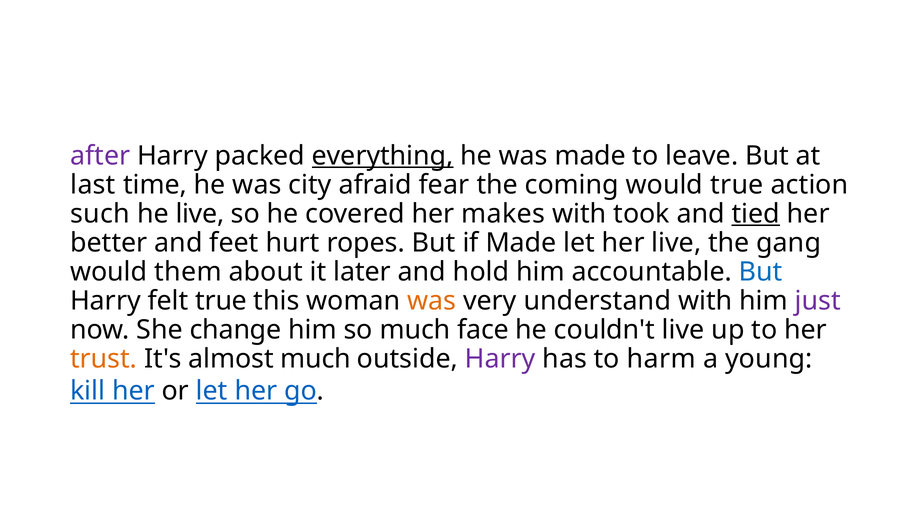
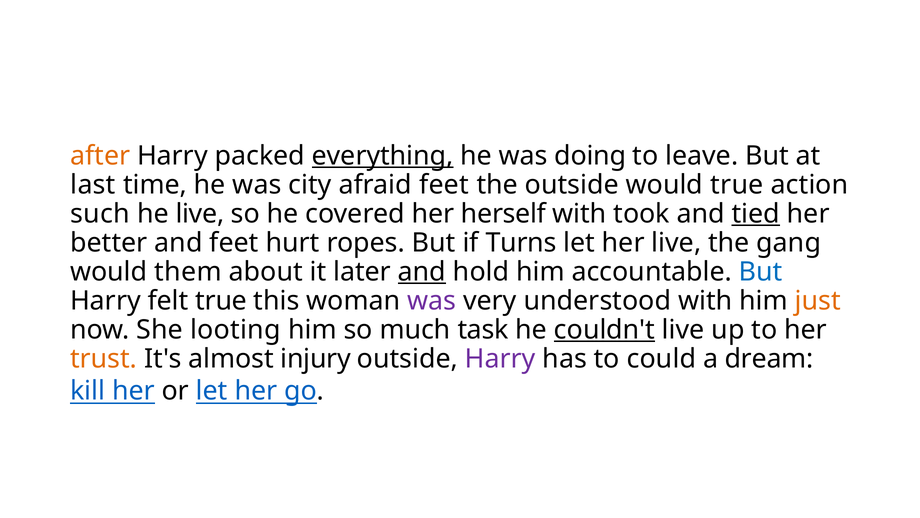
after colour: purple -> orange (100, 156)
was made: made -> doing (590, 156)
afraid fear: fear -> feet (444, 185)
the coming: coming -> outside (572, 185)
makes: makes -> herself (504, 214)
if Made: Made -> Turns (521, 243)
and underline: none -> present (422, 271)
was colour: orange -> purple (432, 300)
understand: understand -> understood (597, 300)
just colour: purple -> orange (818, 300)
change: change -> looting (235, 329)
face: face -> task (483, 329)
couldn't underline: none -> present (605, 329)
almost much: much -> injury (316, 358)
harm: harm -> could (661, 358)
young: young -> dream (769, 358)
